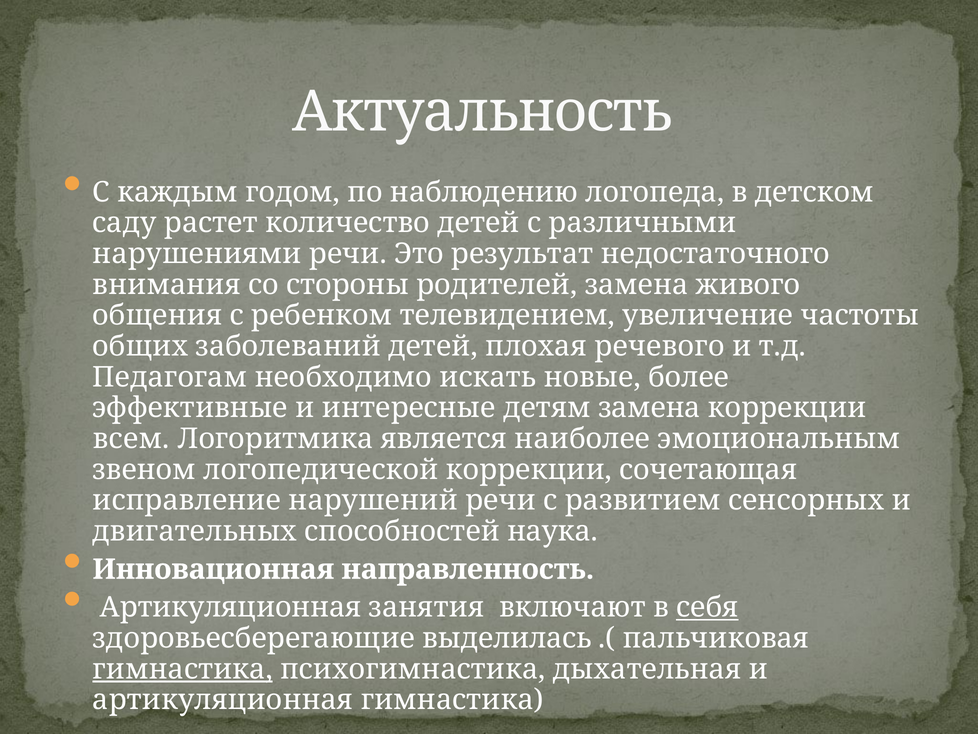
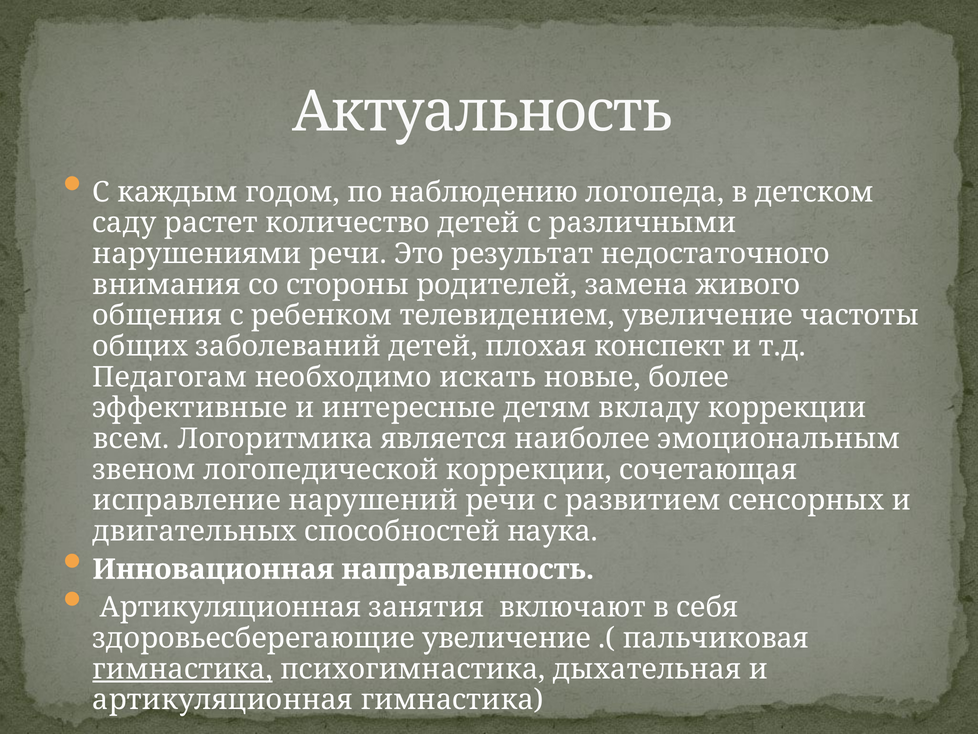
речевого: речевого -> конспект (660, 346)
детям замена: замена -> вкладу (649, 408)
себя underline: present -> none (707, 607)
здоровьесберегающие выделилась: выделилась -> увеличение (507, 638)
